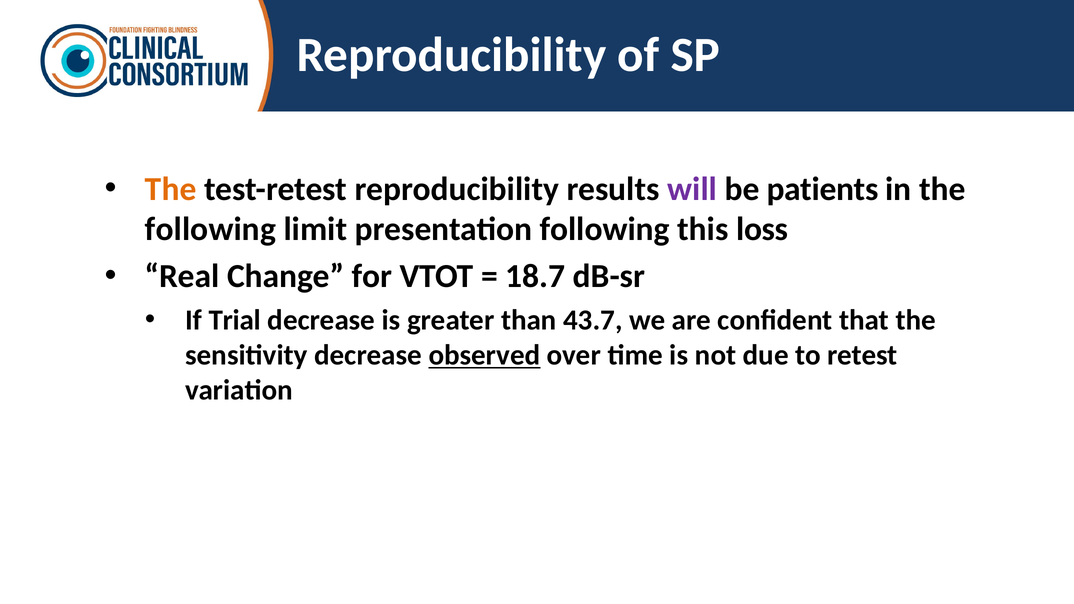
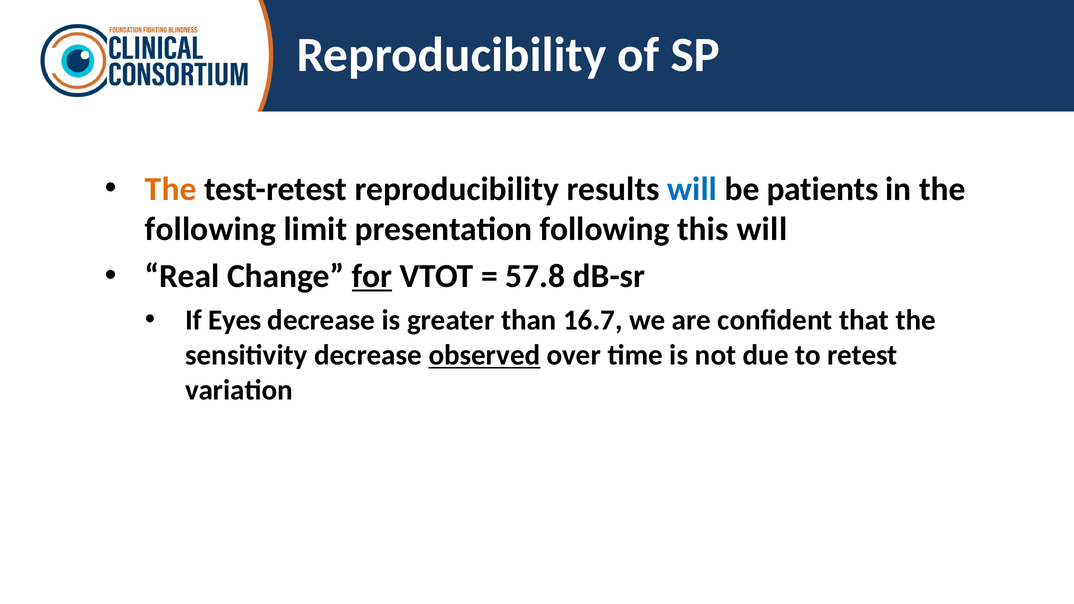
will colour: purple -> blue (692, 189)
this loss: loss -> will (762, 229)
for underline: none -> present (372, 276)
18.7: 18.7 -> 57.8 (535, 276)
Trial: Trial -> Eyes (235, 320)
43.7: 43.7 -> 16.7 (593, 320)
